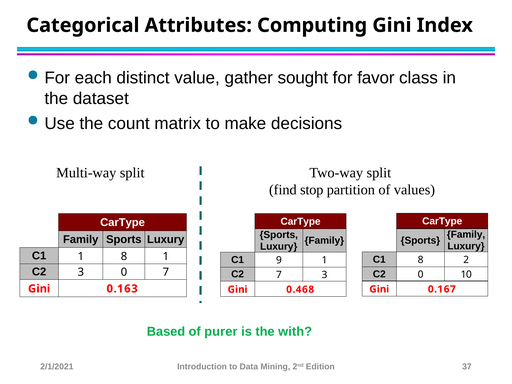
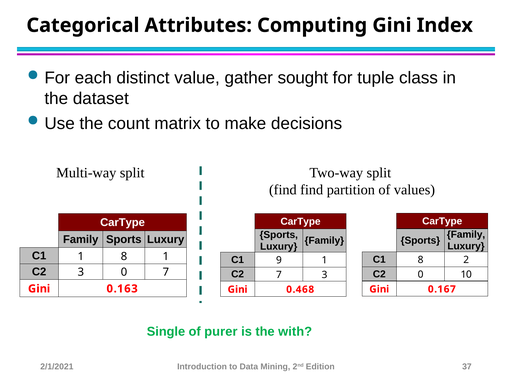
favor: favor -> tuple (376, 78)
find stop: stop -> find (312, 190)
Based: Based -> Single (166, 332)
